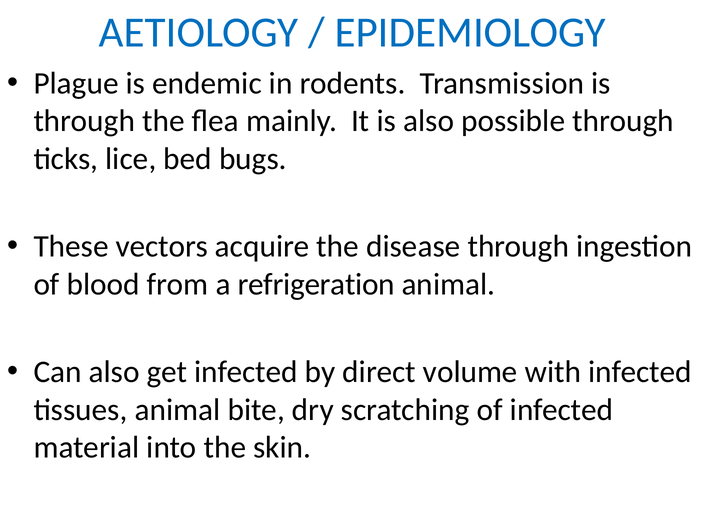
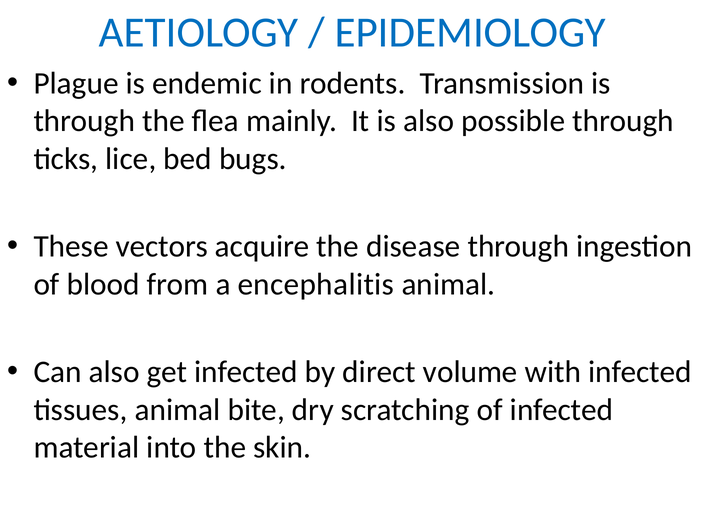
refrigeration: refrigeration -> encephalitis (316, 284)
